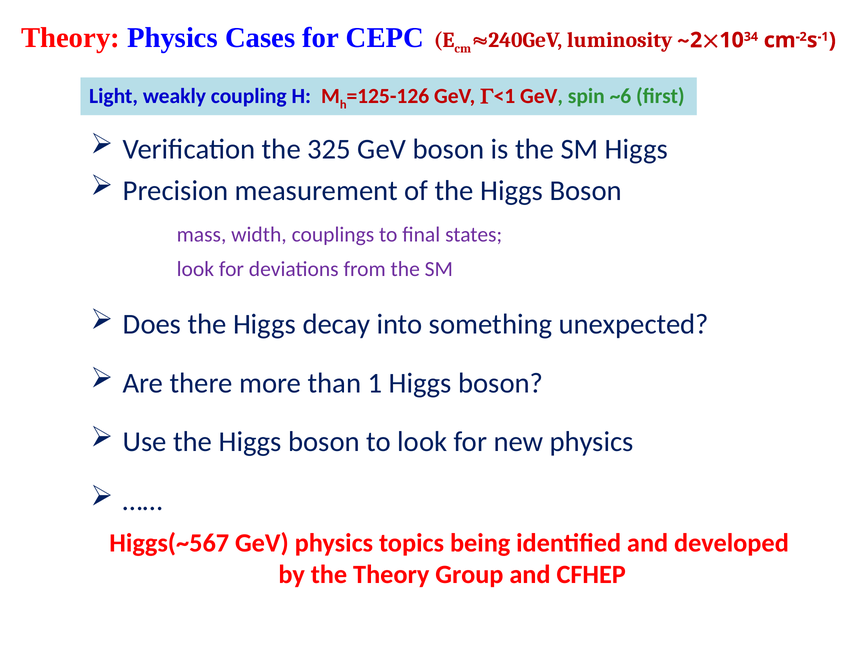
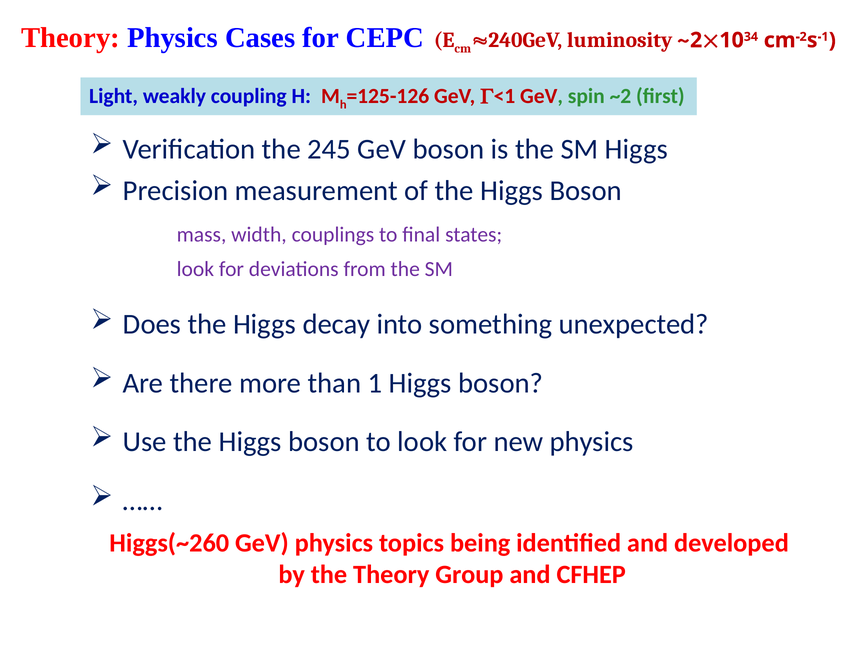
~6: ~6 -> ~2 (620, 96)
325: 325 -> 245 (329, 149)
Higgs(~567: Higgs(~567 -> Higgs(~260 (169, 544)
